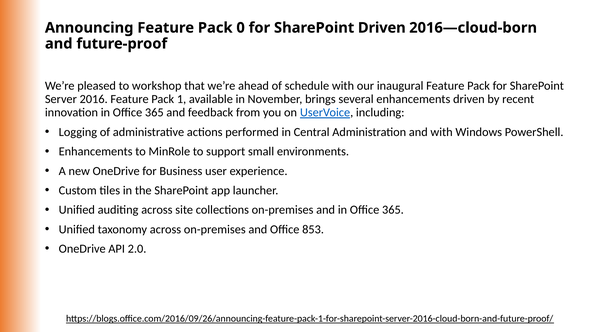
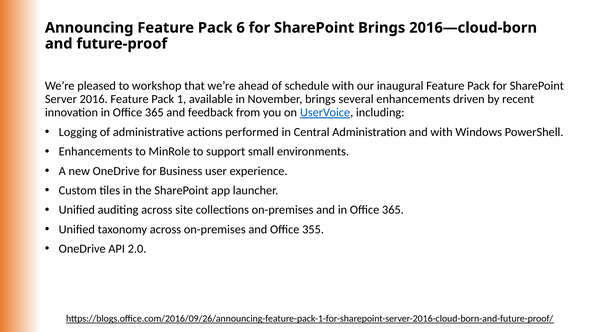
0: 0 -> 6 (241, 28)
SharePoint Driven: Driven -> Brings (382, 28)
853: 853 -> 355 (313, 229)
